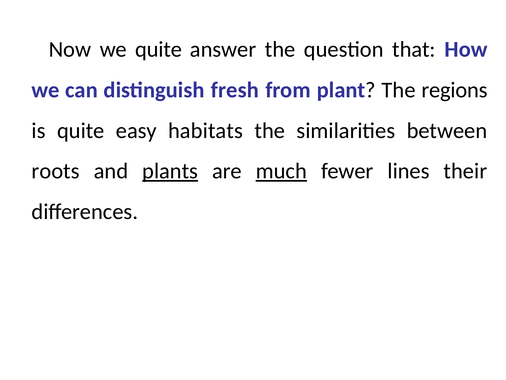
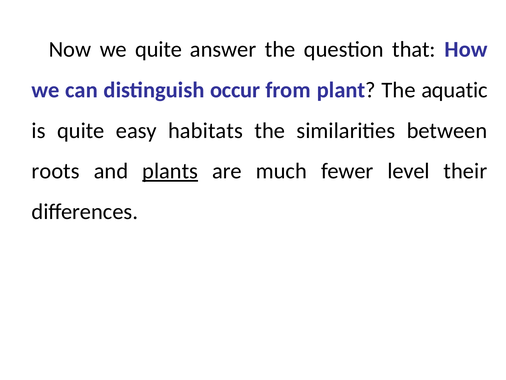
fresh: fresh -> occur (235, 90)
regions: regions -> aquatic (455, 90)
much underline: present -> none (281, 171)
lines: lines -> level (409, 171)
